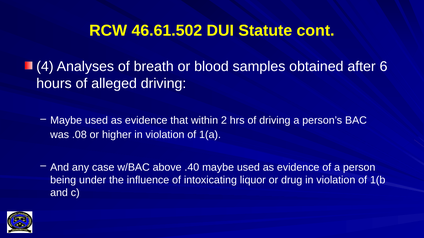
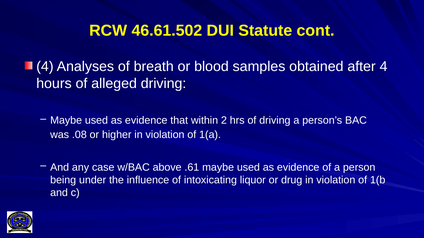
after 6: 6 -> 4 (384, 67)
.40: .40 -> .61 (192, 168)
